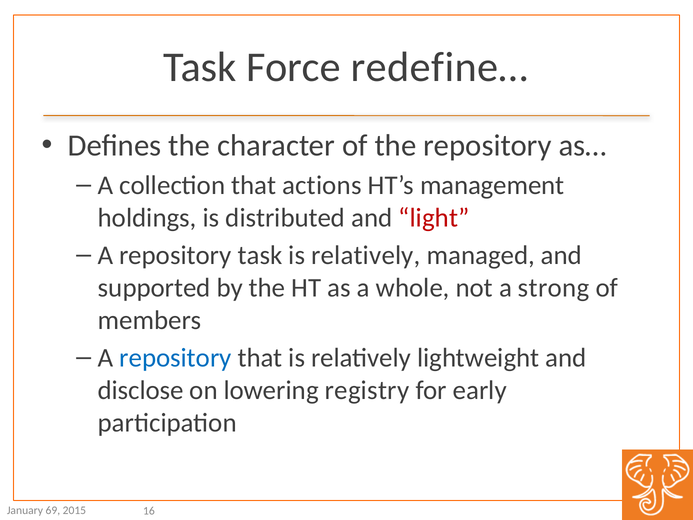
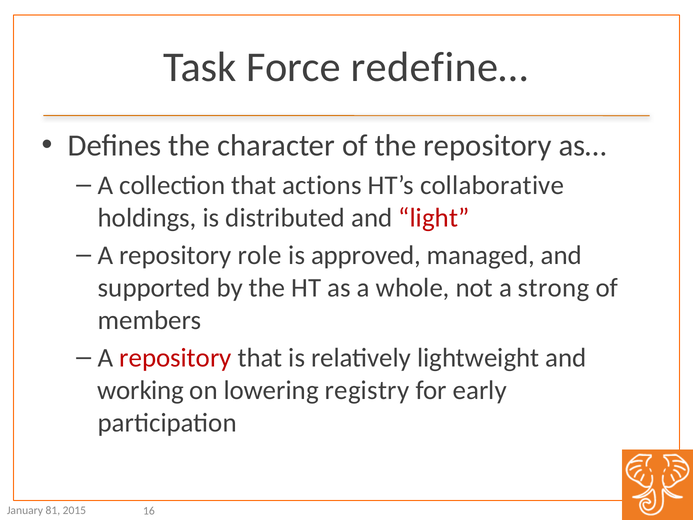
management: management -> collaborative (492, 185)
repository task: task -> role (260, 255)
relatively: relatively -> approved (366, 255)
repository colour: blue -> red (176, 358)
disclose: disclose -> working (141, 390)
69: 69 -> 81 (53, 510)
